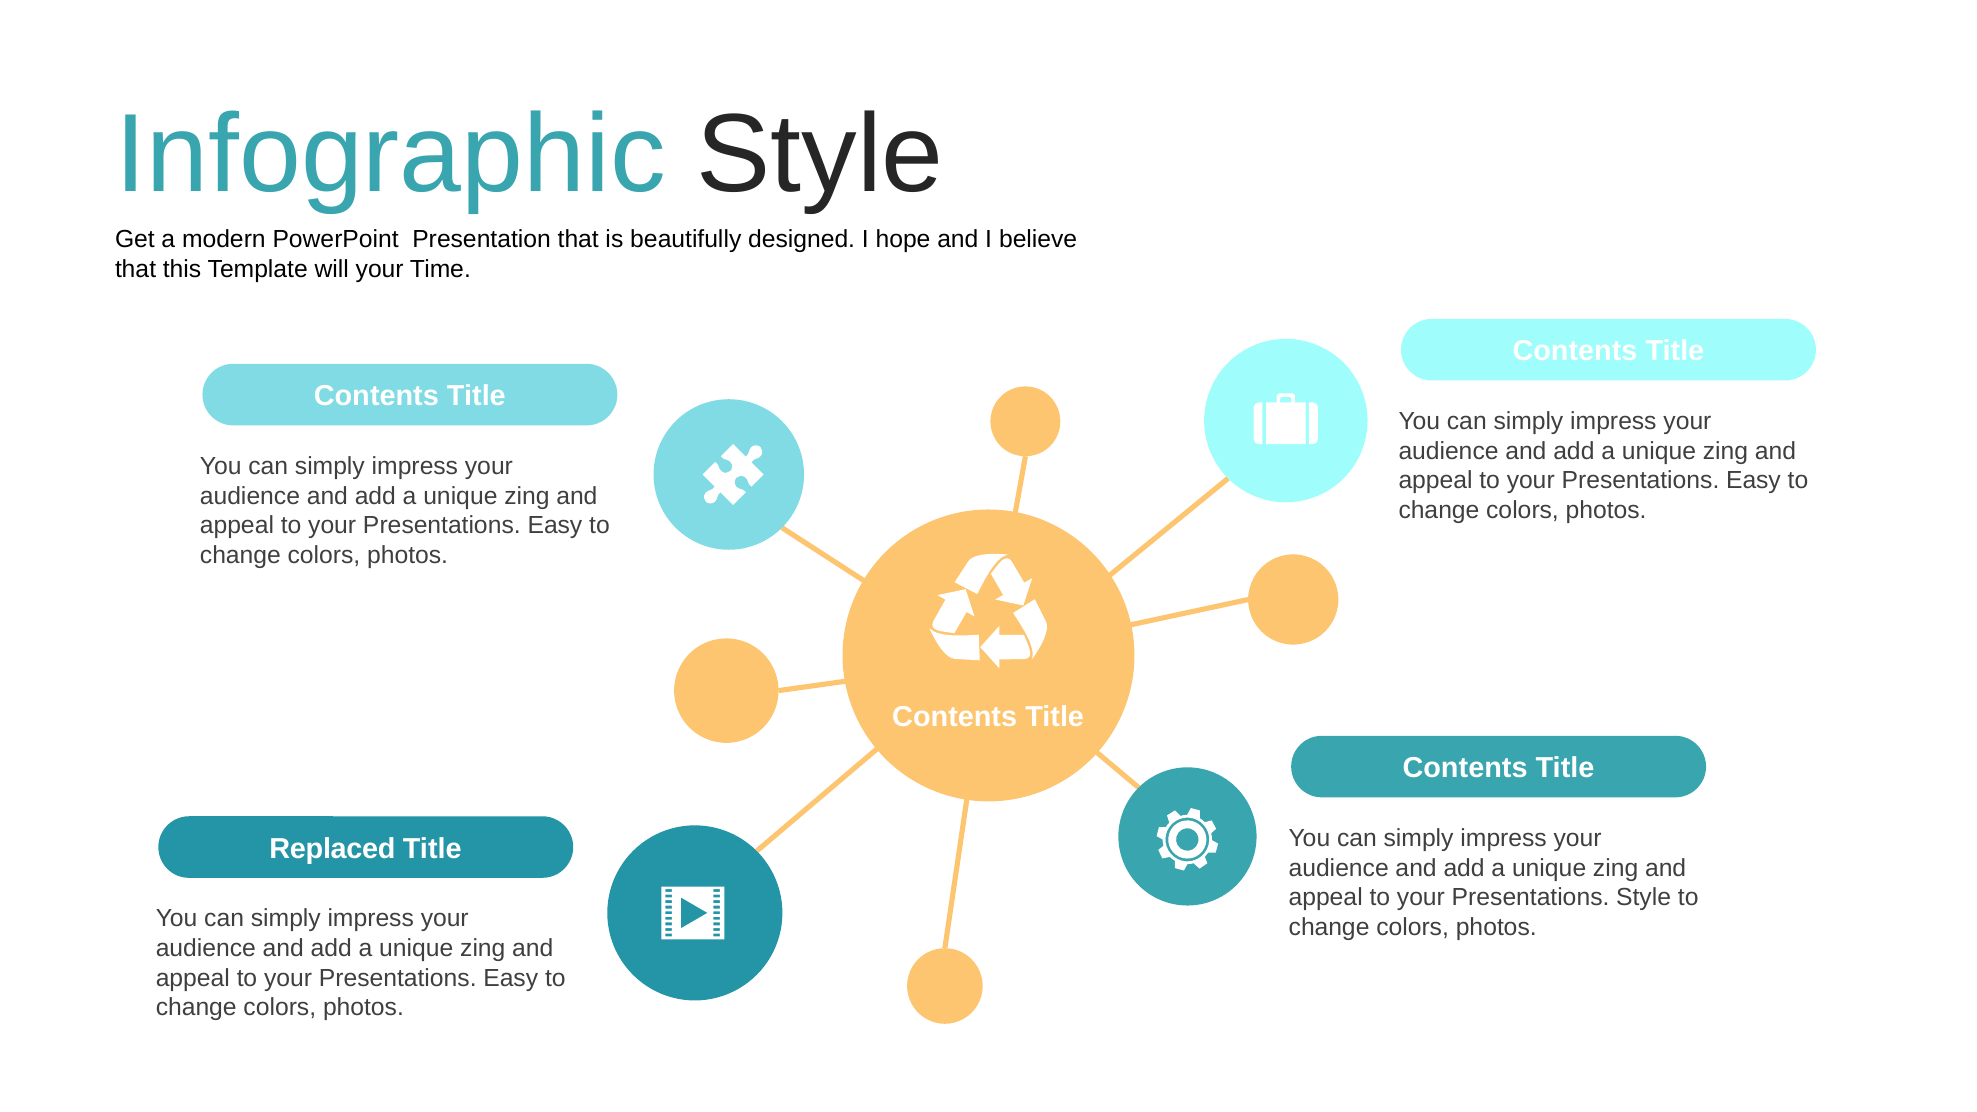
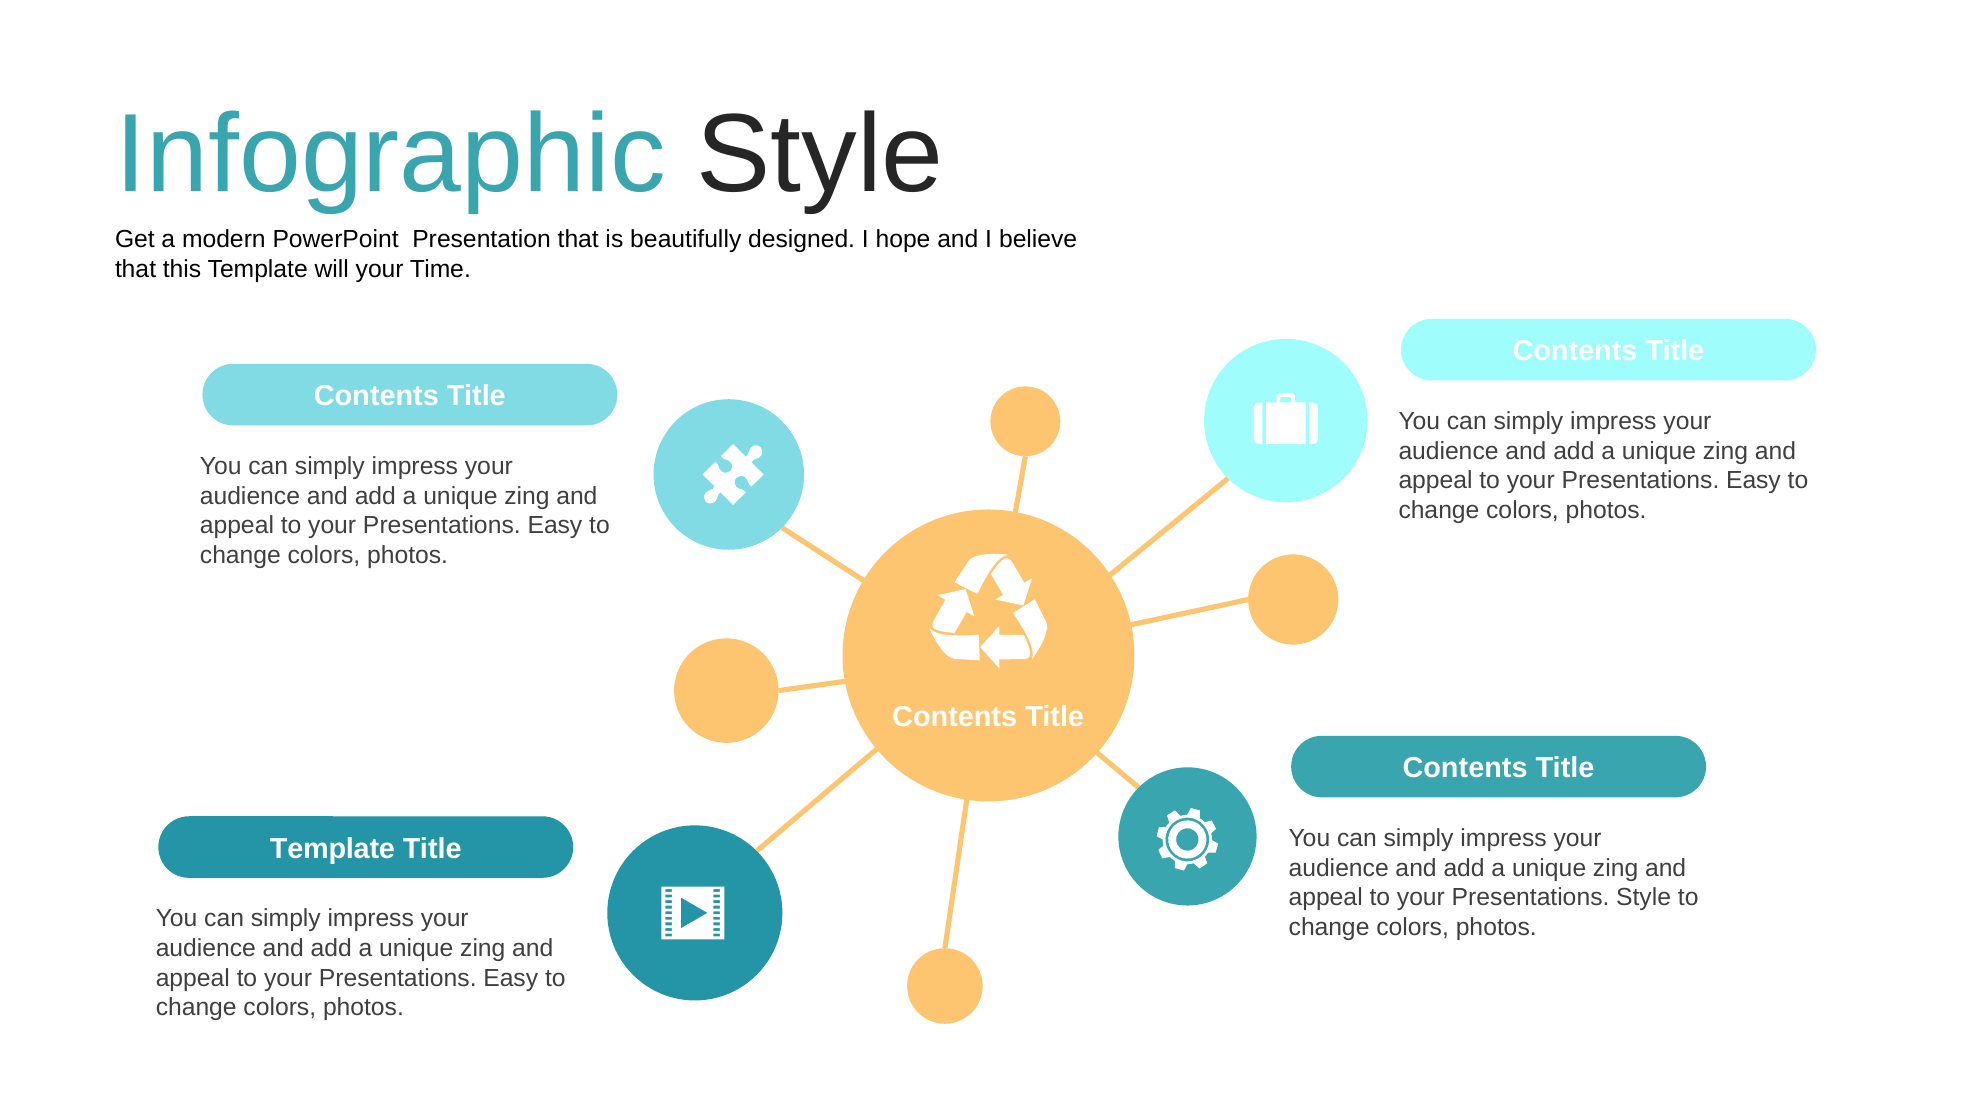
Replaced: Replaced -> Template (332, 849)
